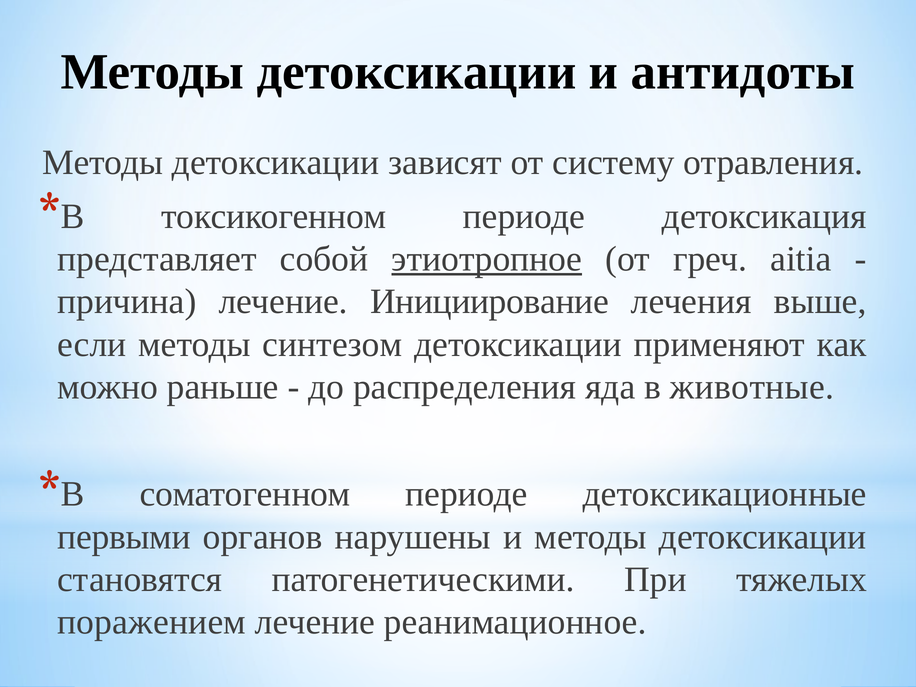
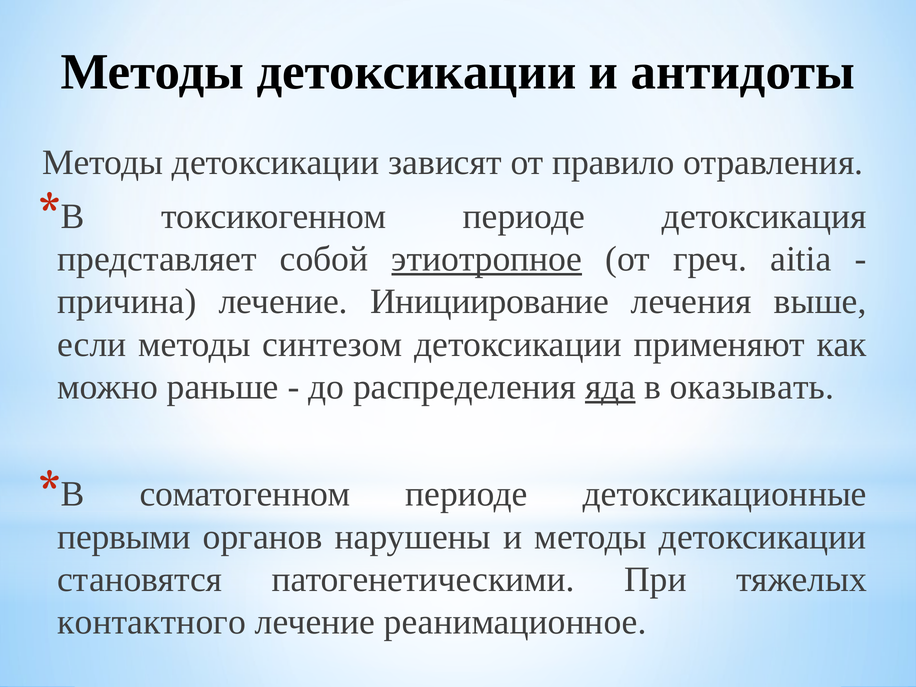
систему: систему -> правило (613, 163)
яда underline: none -> present (610, 387)
животные: животные -> оказывать (752, 387)
поражением: поражением -> контактного (152, 622)
